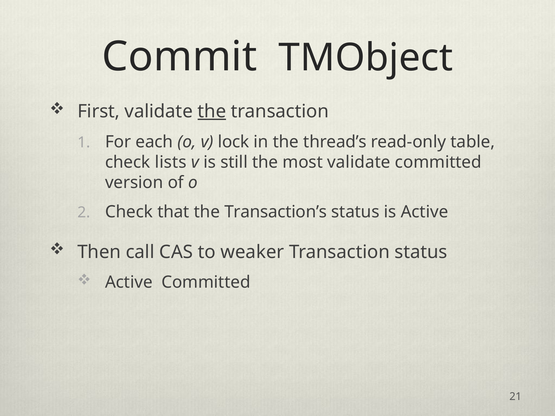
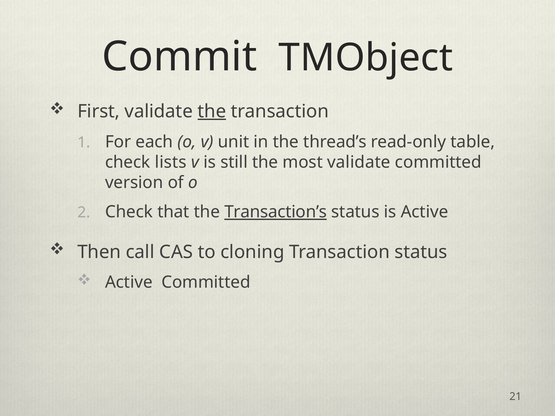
lock: lock -> unit (234, 142)
Transaction’s underline: none -> present (276, 212)
weaker: weaker -> cloning (252, 252)
